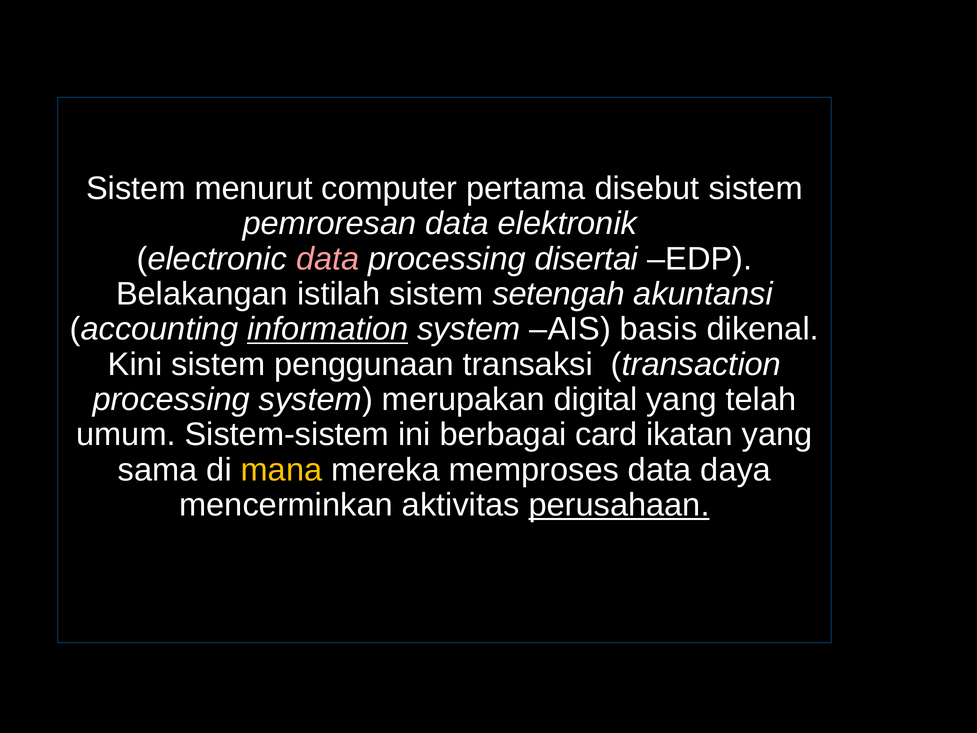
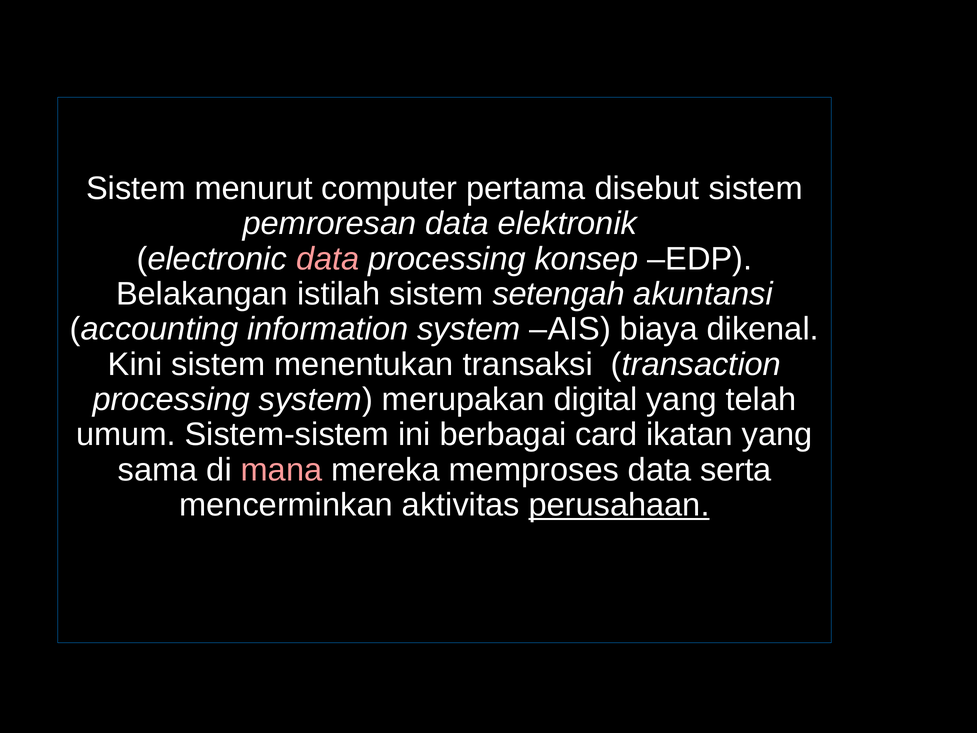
disertai: disertai -> konsep (587, 259)
information underline: present -> none (328, 329)
basis: basis -> biaya (659, 329)
penggunaan: penggunaan -> menentukan (364, 364)
mana colour: yellow -> pink (282, 470)
daya: daya -> serta (736, 470)
